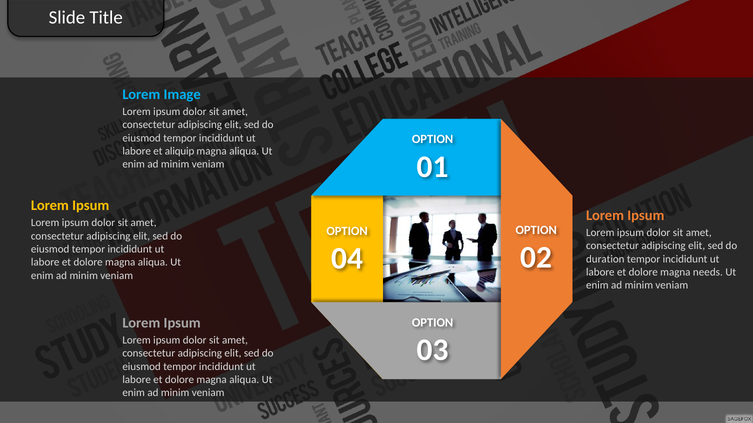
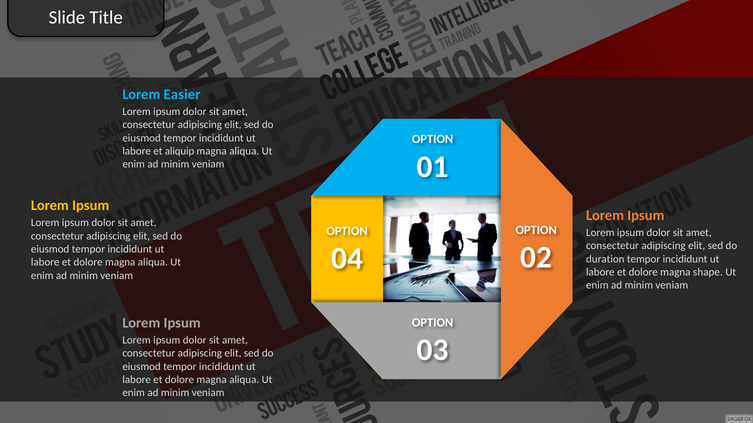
Image: Image -> Easier (182, 95)
needs: needs -> shape (708, 272)
